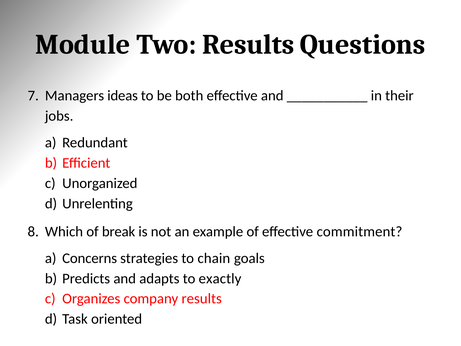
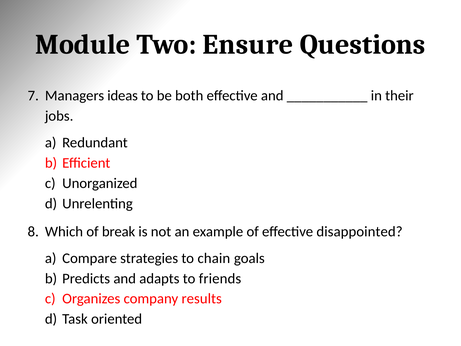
Two Results: Results -> Ensure (248, 45)
commitment: commitment -> disappointed (360, 231)
Concerns: Concerns -> Compare (90, 258)
exactly: exactly -> friends (220, 278)
